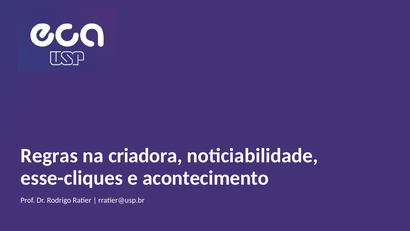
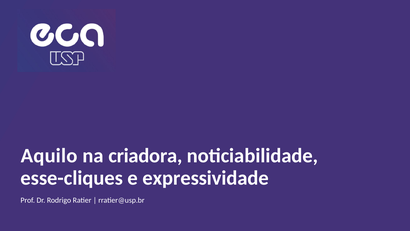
Regras: Regras -> Aquilo (49, 156)
acontecimento: acontecimento -> expressividade (206, 178)
